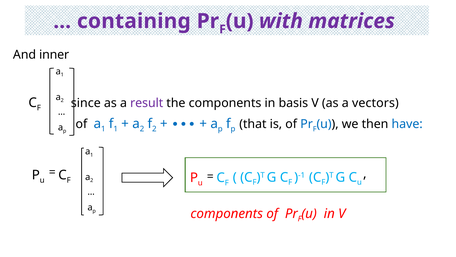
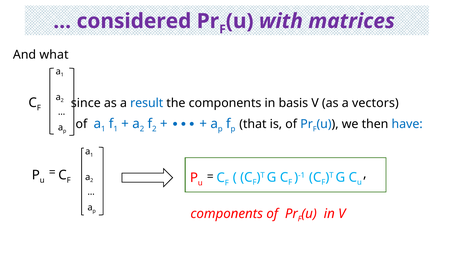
containing: containing -> considered (134, 21)
inner: inner -> what (54, 55)
result colour: purple -> blue (147, 103)
